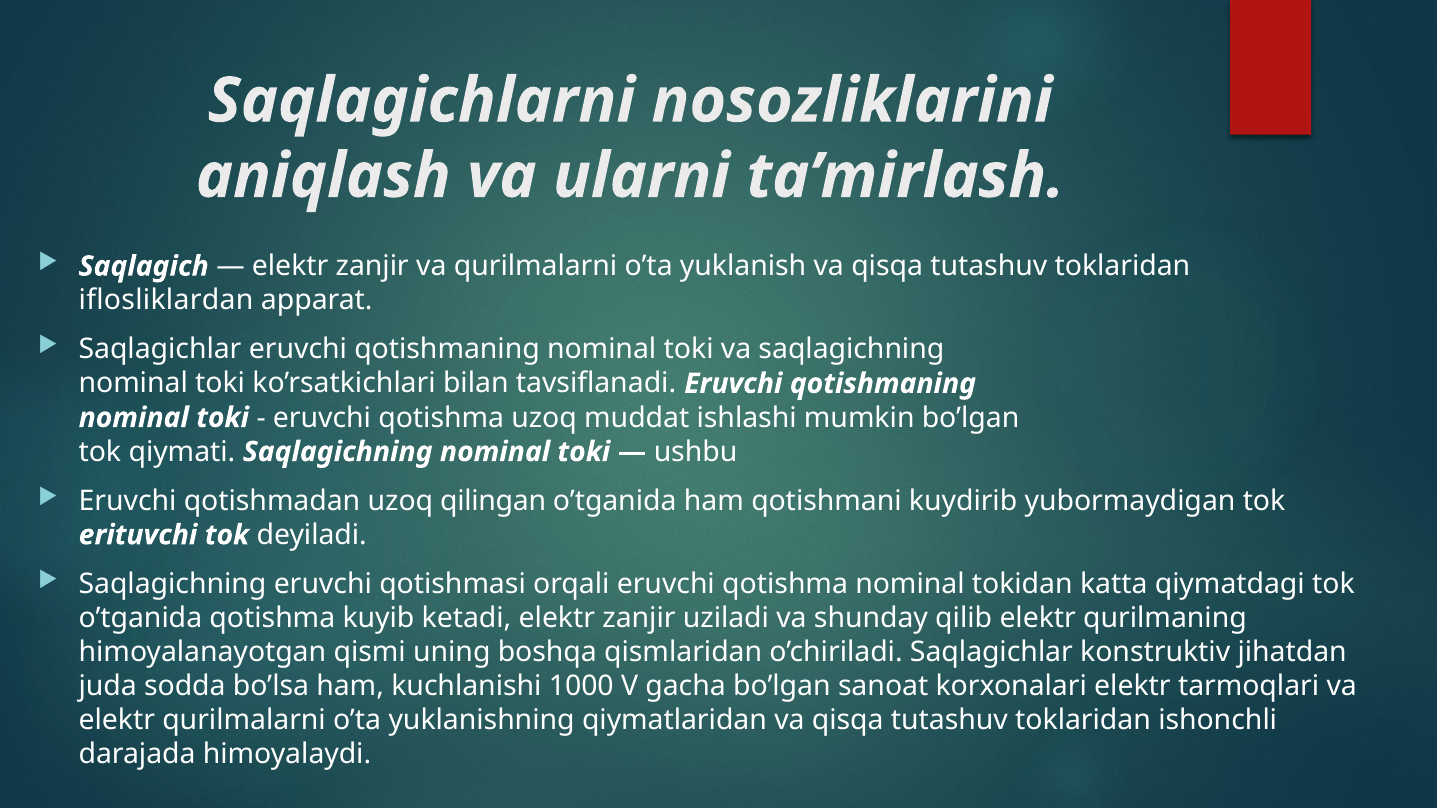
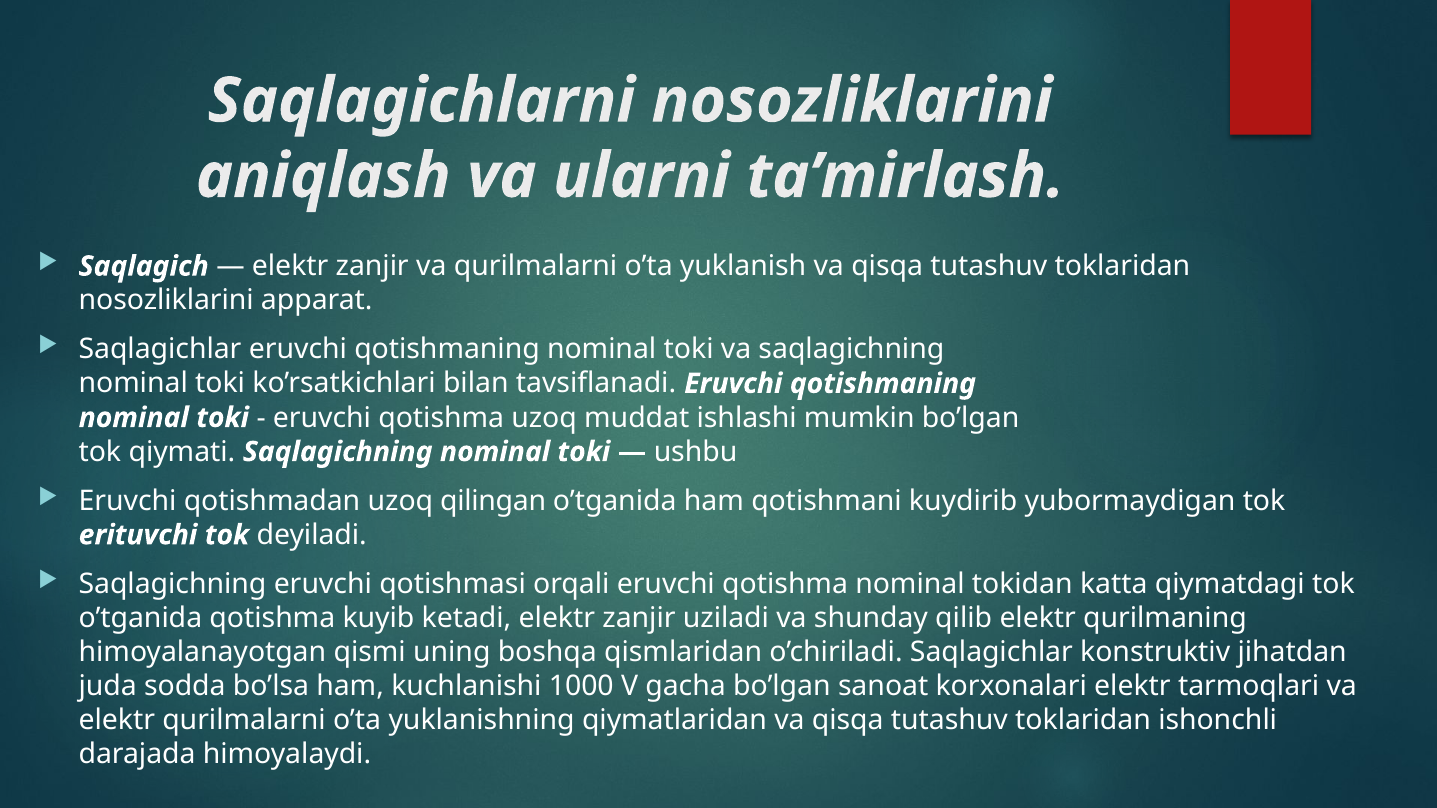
iflosliklardan: iflosliklardan -> nosozliklarini (166, 301)
